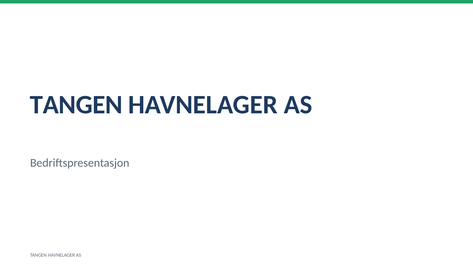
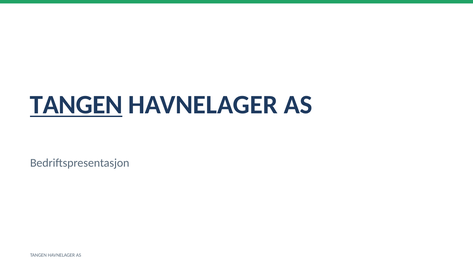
TANGEN underline: none -> present (76, 105)
